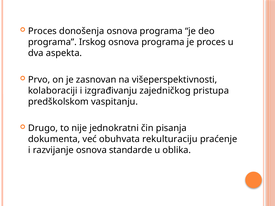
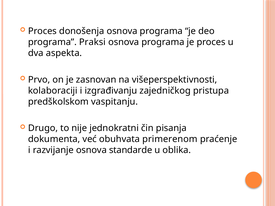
Irskog: Irskog -> Praksi (92, 42)
rekulturaciju: rekulturaciju -> primerenom (170, 139)
